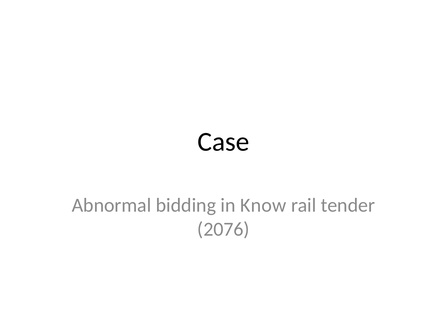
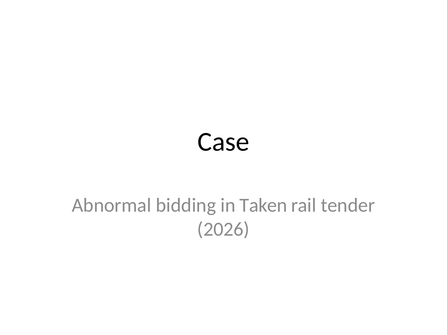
Know: Know -> Taken (263, 206)
2076: 2076 -> 2026 (223, 229)
